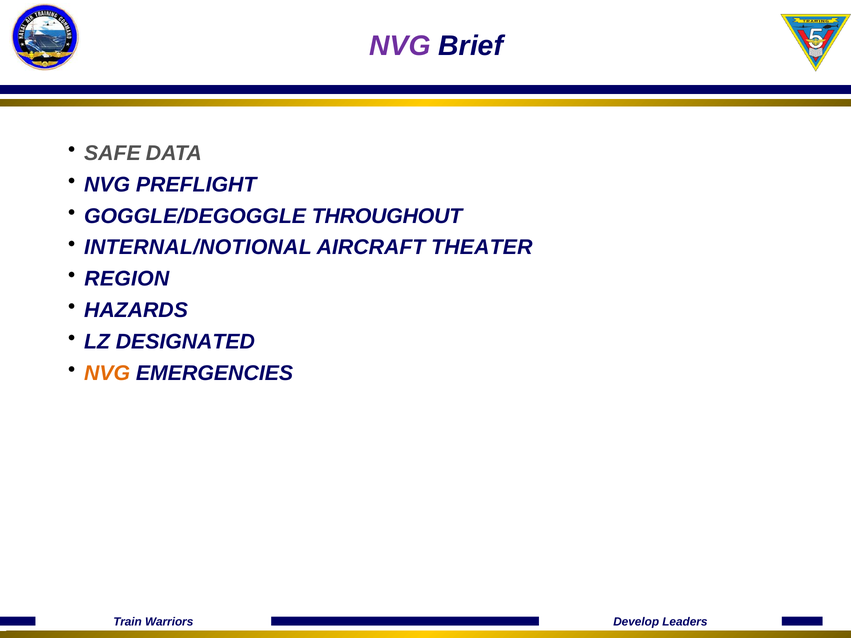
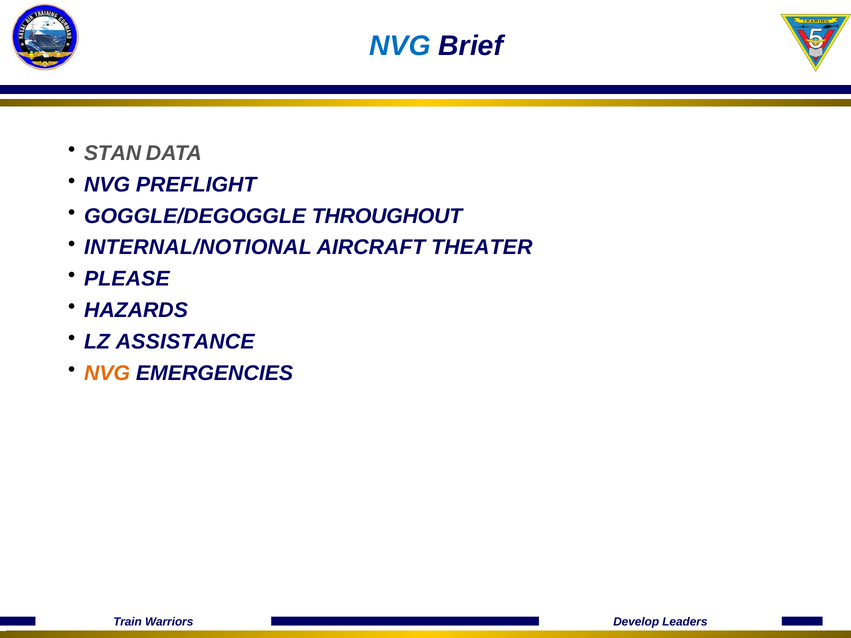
NVG colour: purple -> blue (400, 46)
SAFE: SAFE -> STAN (113, 153)
REGION: REGION -> PLEASE (127, 279)
DESIGNATED: DESIGNATED -> ASSISTANCE (185, 342)
